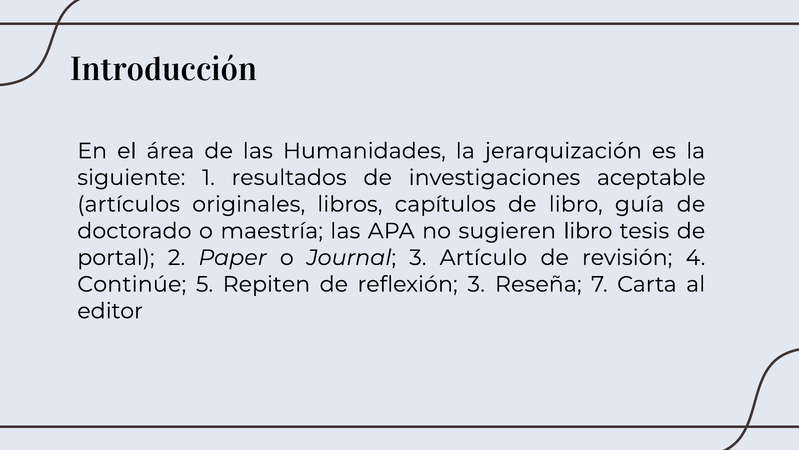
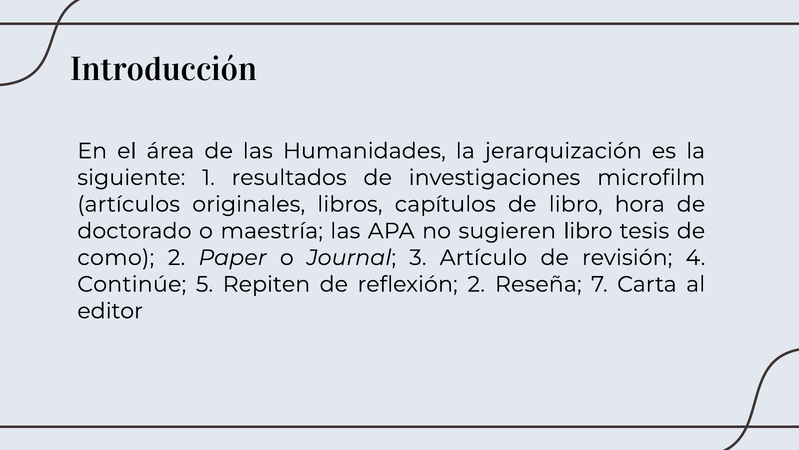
aceptable: aceptable -> microfilm (651, 177)
guía: guía -> hora (640, 204)
portal: portal -> como (116, 257)
reflexión 3: 3 -> 2 (476, 284)
